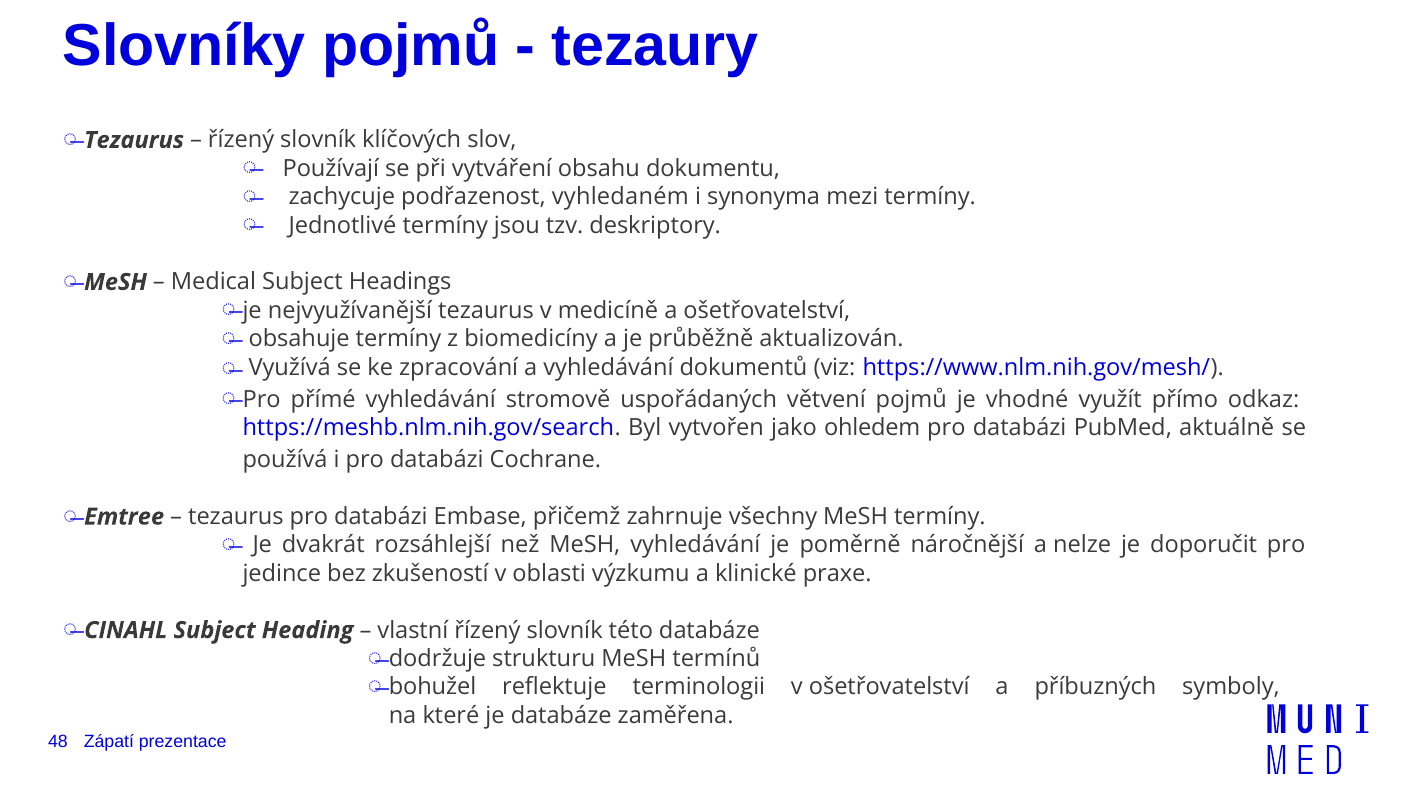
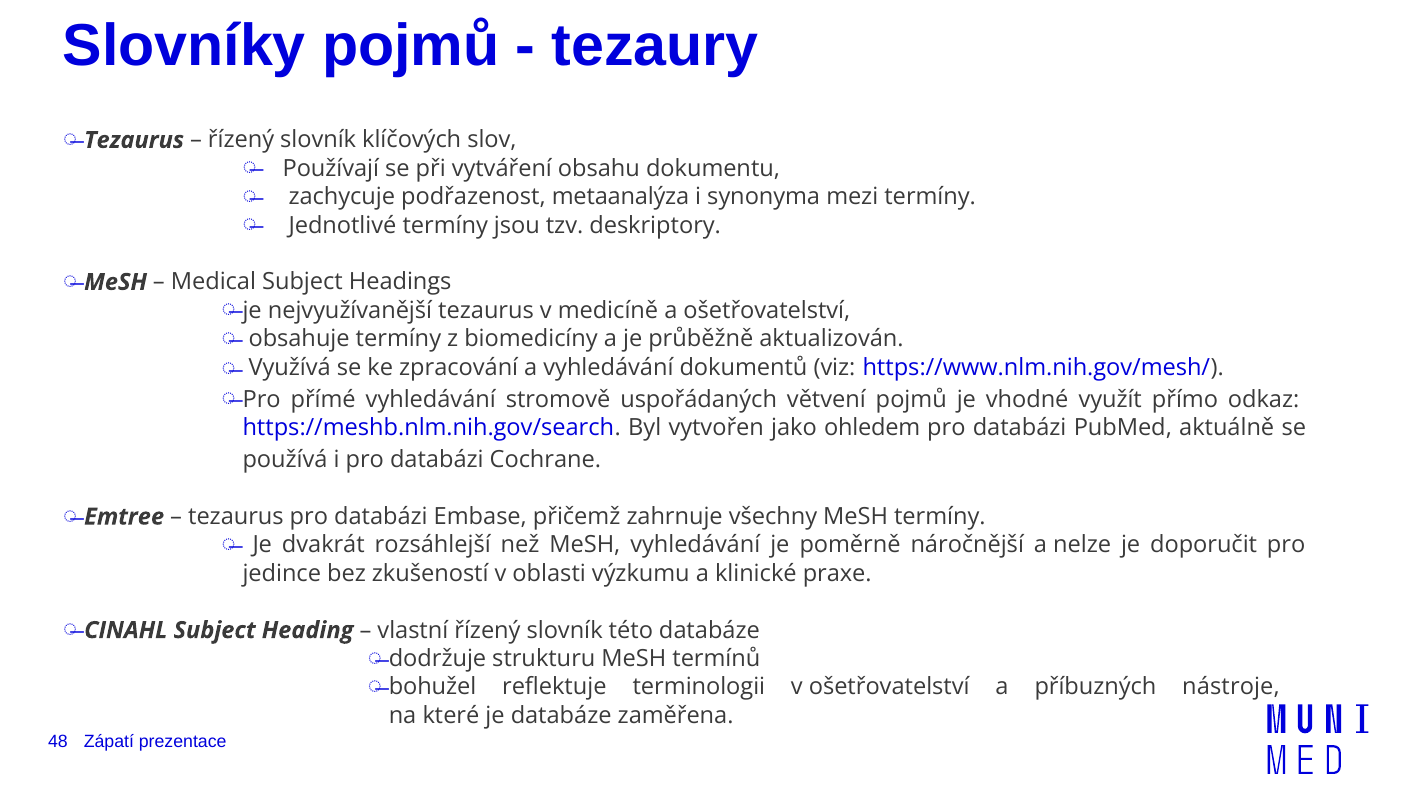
vyhledaném: vyhledaném -> metaanalýza (621, 197)
symboly: symboly -> nástroje (1231, 687)
